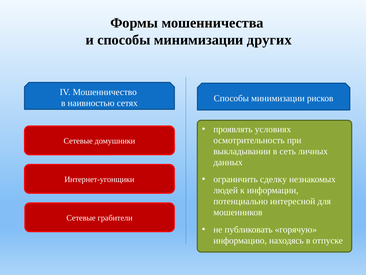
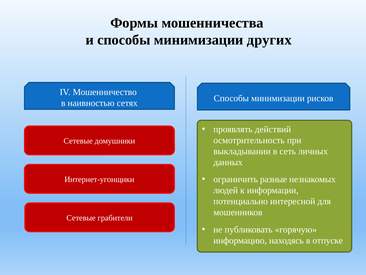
условиях: условиях -> действий (273, 129)
сделку: сделку -> разные (274, 179)
